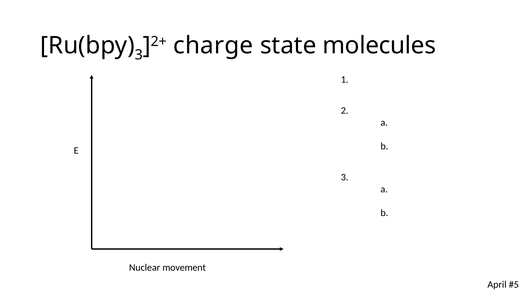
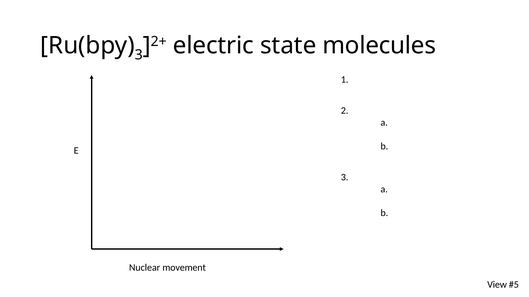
charge: charge -> electric (213, 46)
April: April -> View (497, 285)
